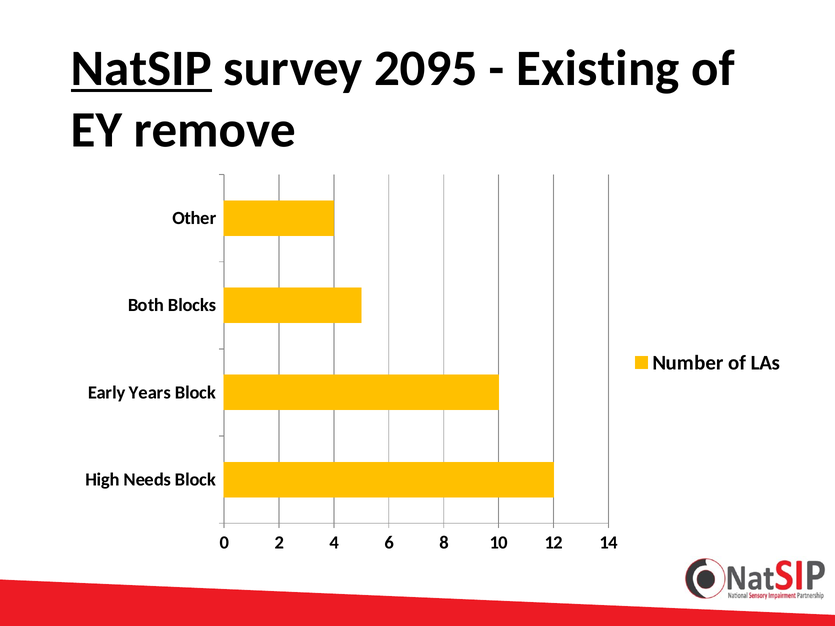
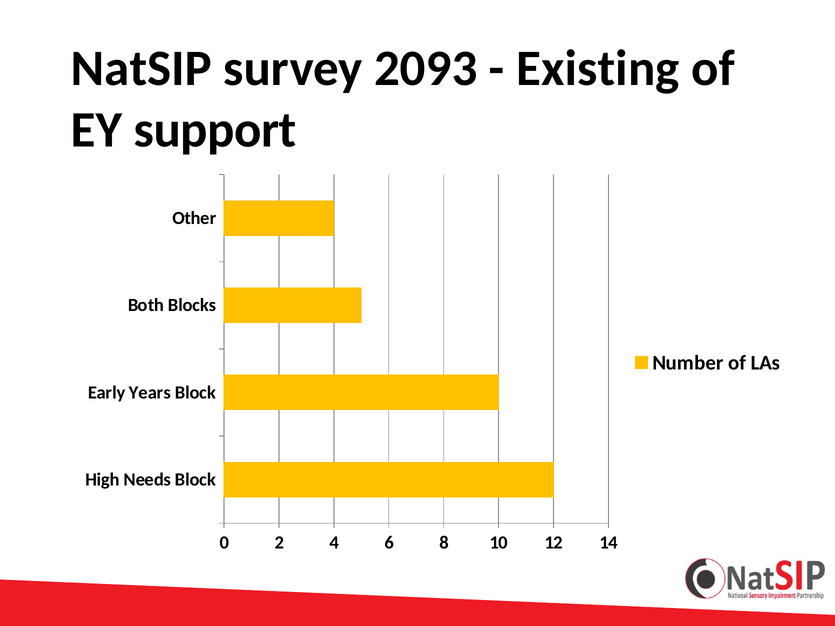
NatSIP underline: present -> none (141, 69)
2095: 2095 -> 2093 (426, 69)
remove: remove -> support (215, 130)
